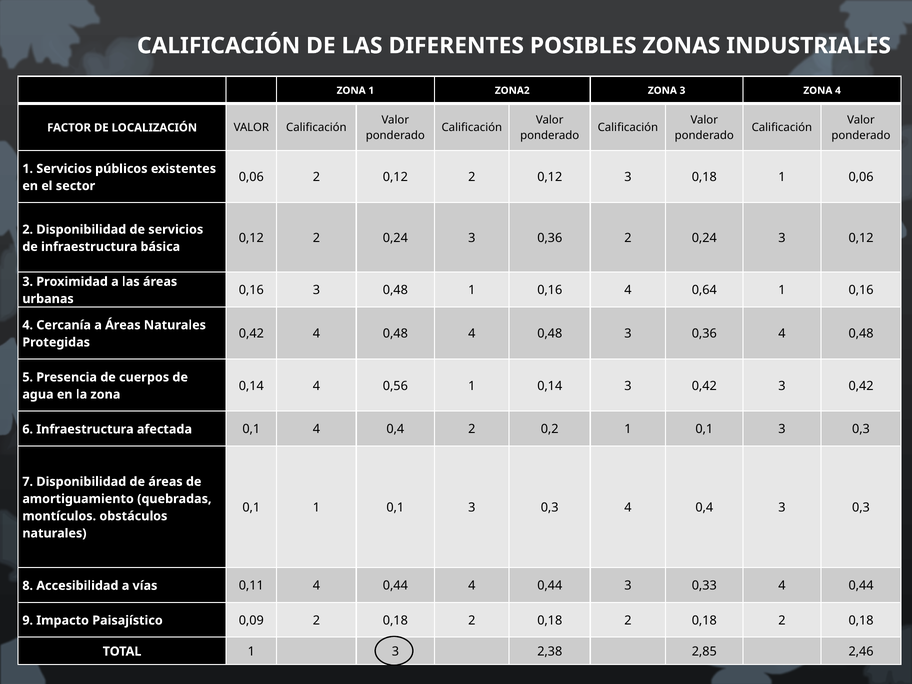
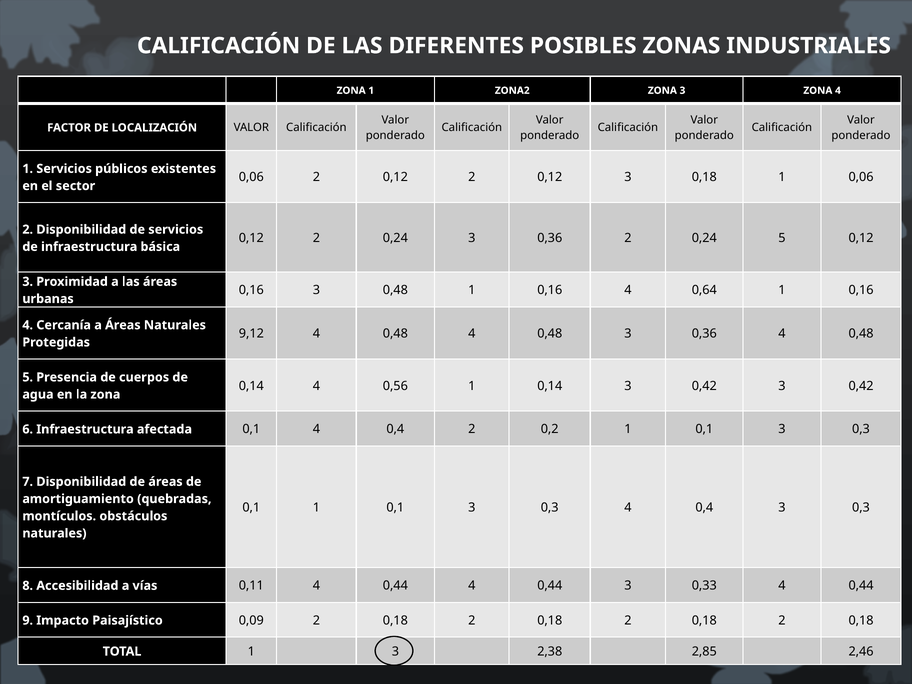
0,36 2 0,24 3: 3 -> 5 (782, 238)
0,42: 0,42 -> 9,12 (251, 334)
